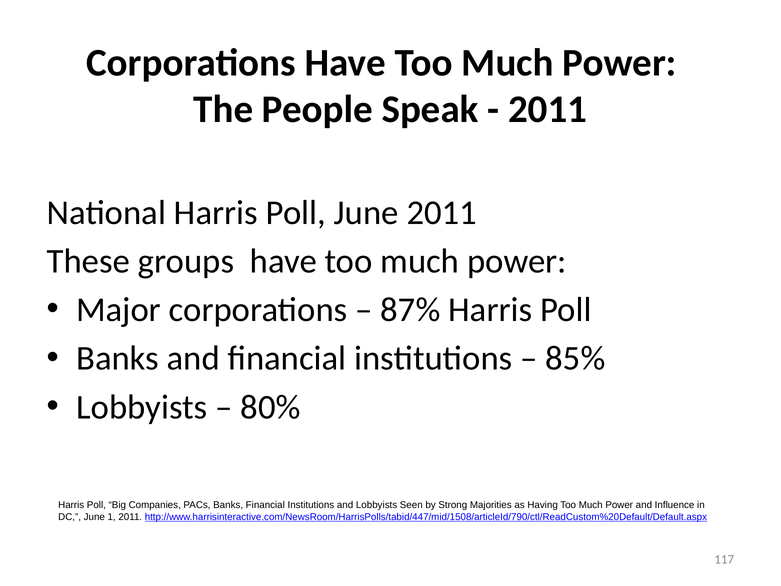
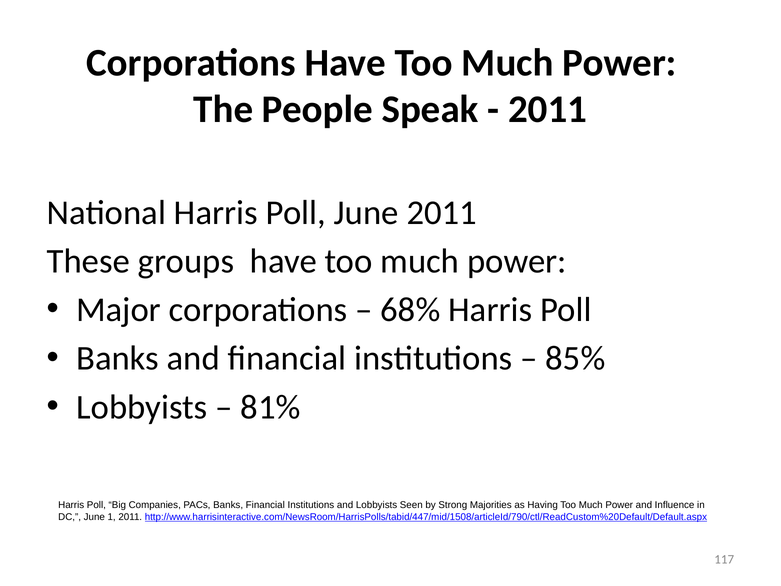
87%: 87% -> 68% (410, 310)
80%: 80% -> 81% (270, 407)
